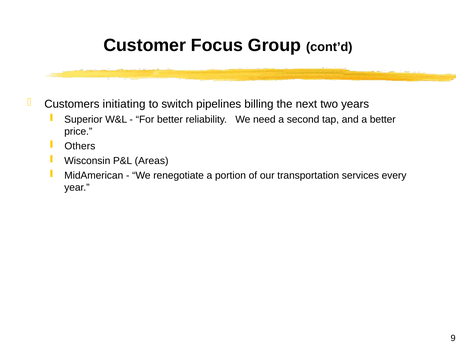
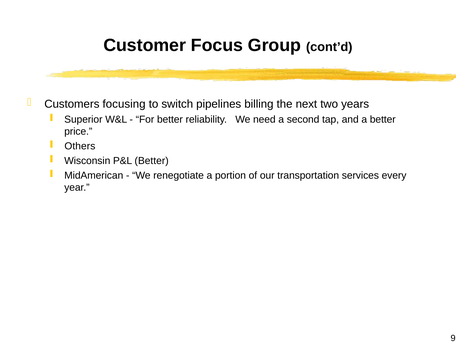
initiating: initiating -> focusing (124, 104)
P&L Areas: Areas -> Better (152, 161)
